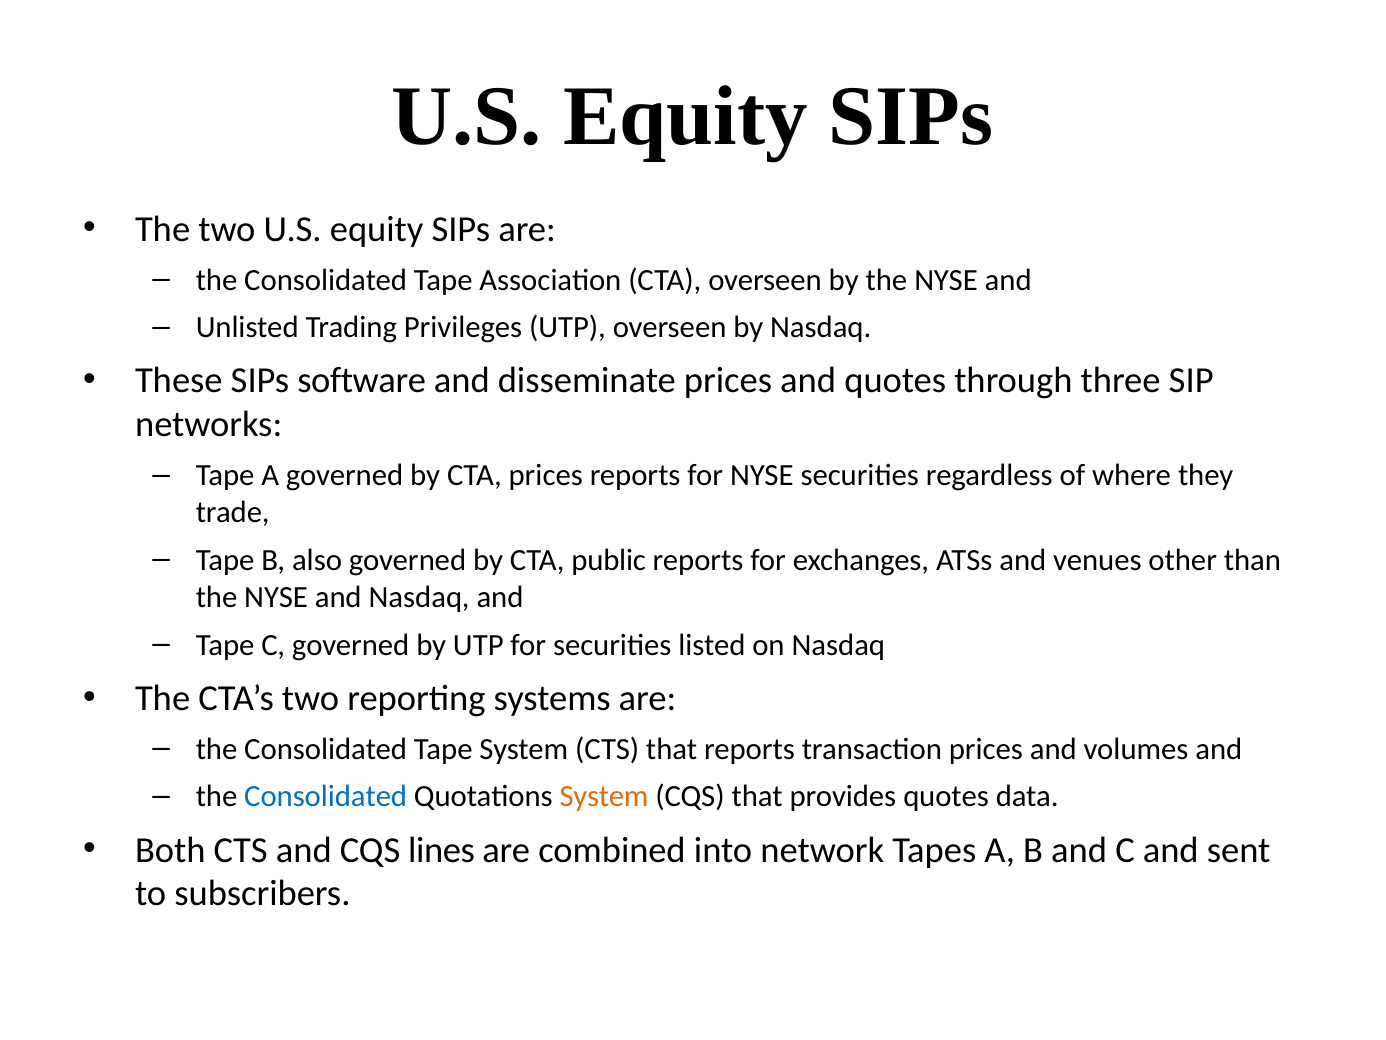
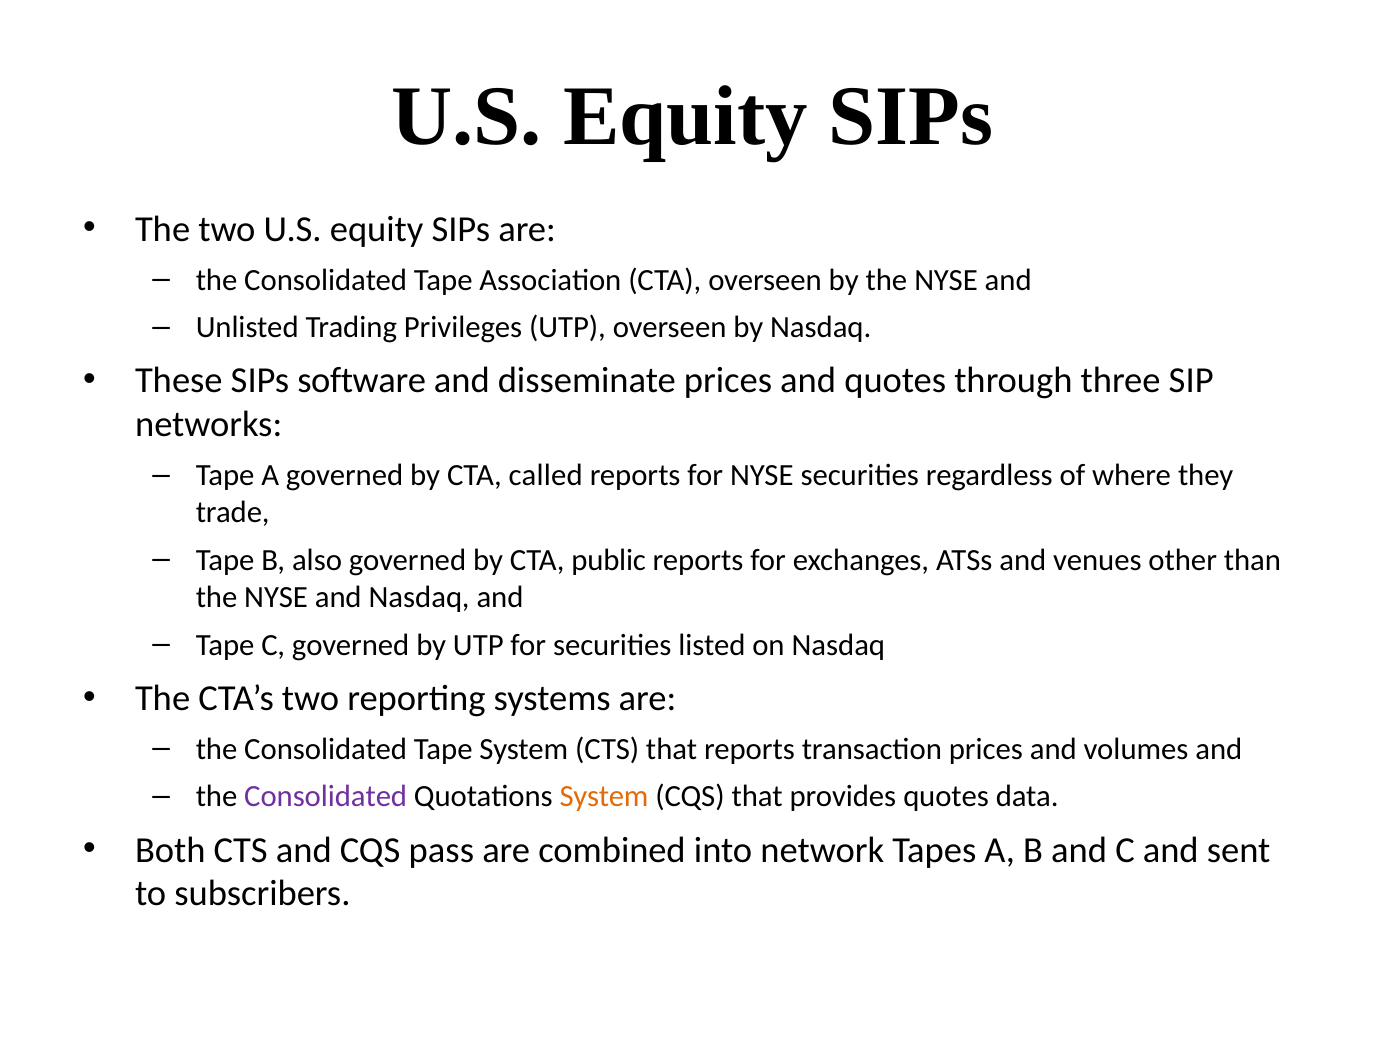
CTA prices: prices -> called (546, 475)
Consolidated colour: blue -> purple (326, 796)
lines: lines -> pass (441, 850)
